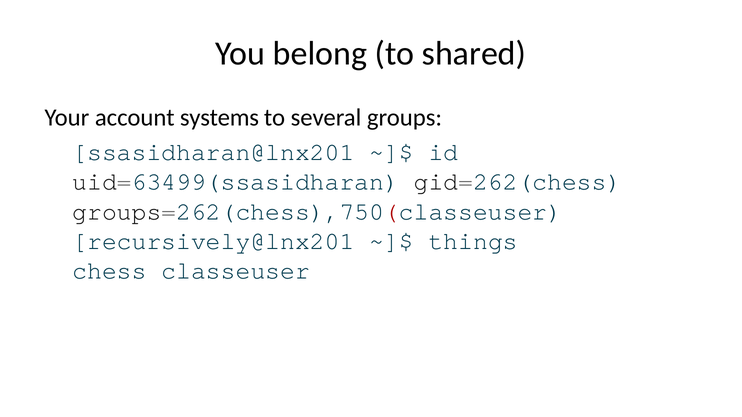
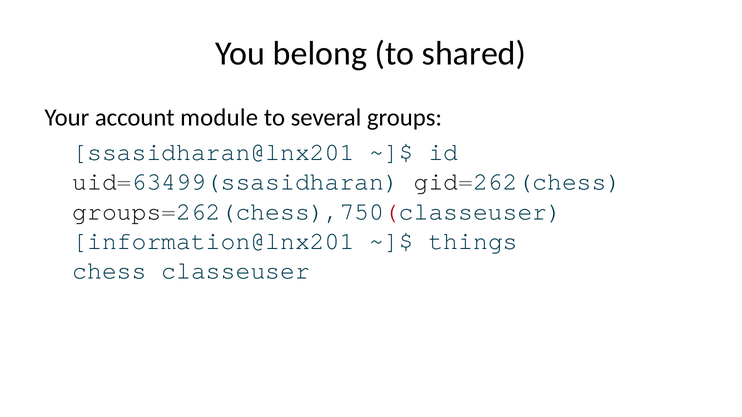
systems: systems -> module (219, 118)
recursively@lnx201: recursively@lnx201 -> information@lnx201 (213, 241)
